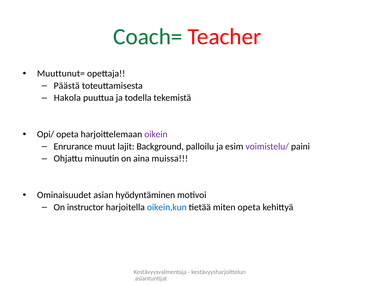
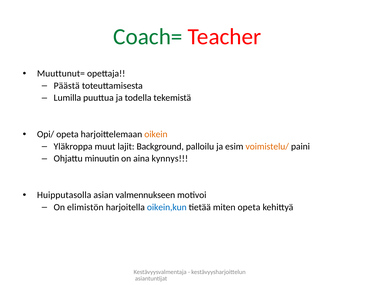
Hakola: Hakola -> Lumilla (67, 98)
oikein colour: purple -> orange (156, 134)
Enrurance: Enrurance -> Yläkroppa (73, 146)
voimistelu/ colour: purple -> orange (267, 146)
muissa: muissa -> kynnys (170, 159)
Ominaisuudet: Ominaisuudet -> Huipputasolla (64, 195)
hyödyntäminen: hyödyntäminen -> valmennukseen (145, 195)
instructor: instructor -> elimistön (85, 207)
